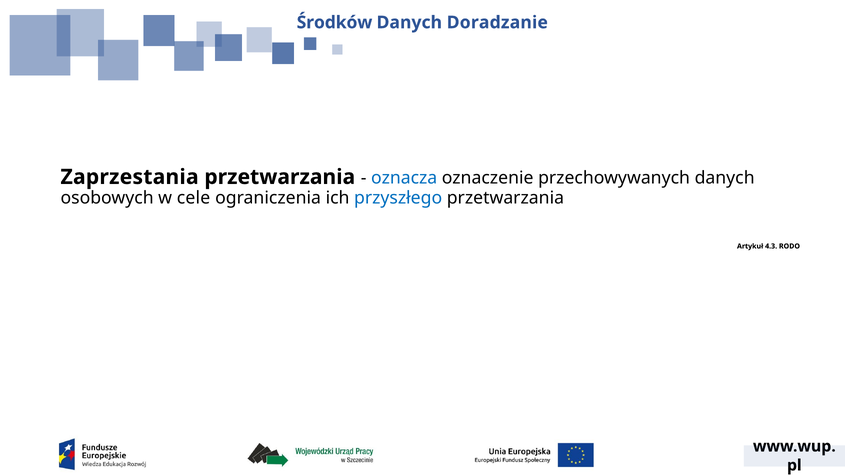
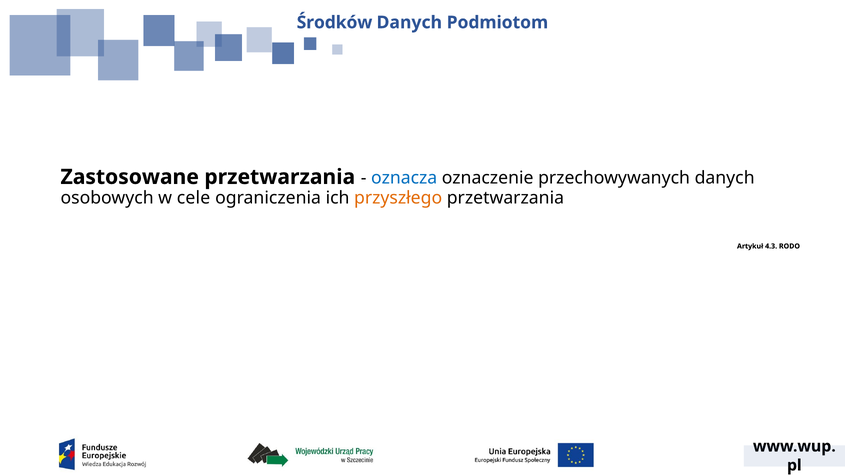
Doradzanie: Doradzanie -> Podmiotom (497, 22)
Zaprzestania: Zaprzestania -> Zastosowane (130, 177)
przyszłego colour: blue -> orange (398, 198)
